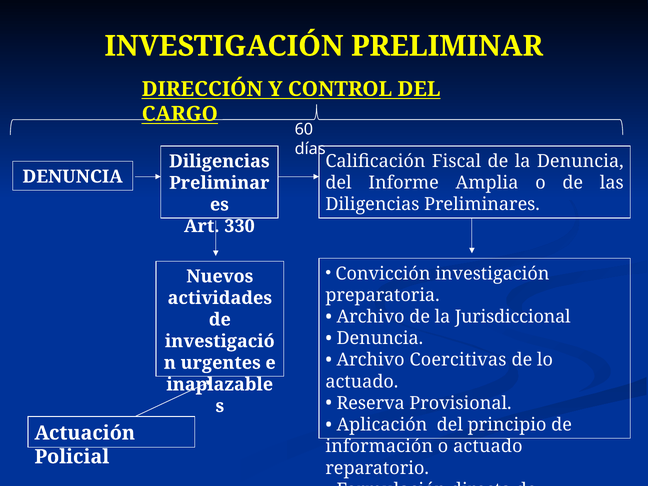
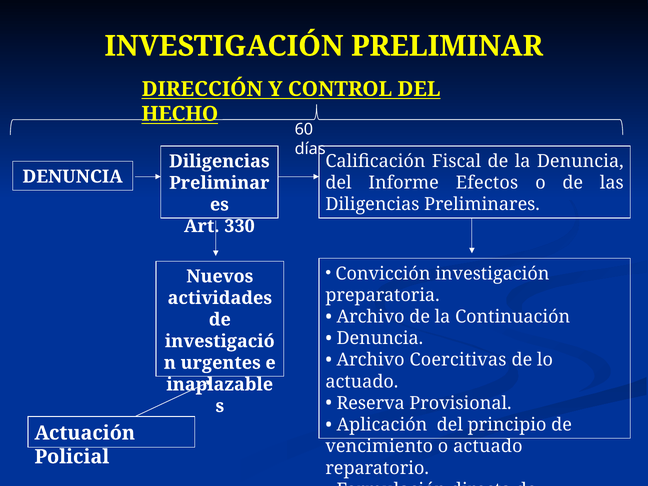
CARGO: CARGO -> HECHO (180, 114)
Amplia: Amplia -> Efectos (487, 183)
Jurisdiccional: Jurisdiccional -> Continuación (513, 317)
información: información -> vencimiento (379, 446)
